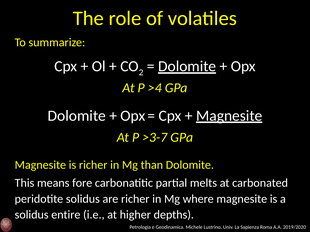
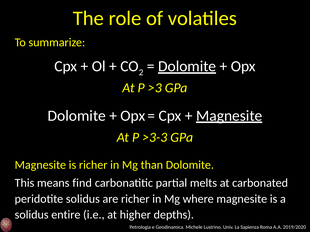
>4: >4 -> >3 (155, 88)
>3-7: >3-7 -> >3-3 (155, 138)
fore: fore -> find (82, 183)
